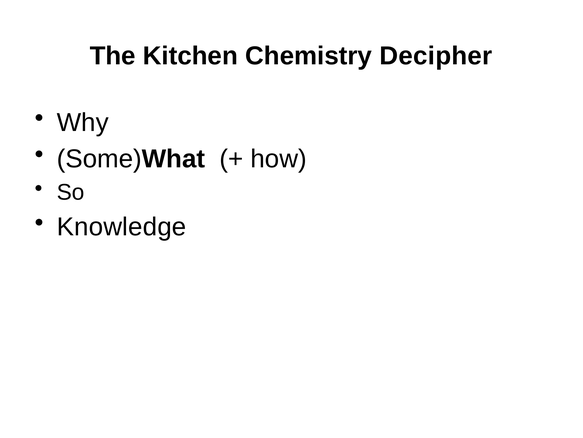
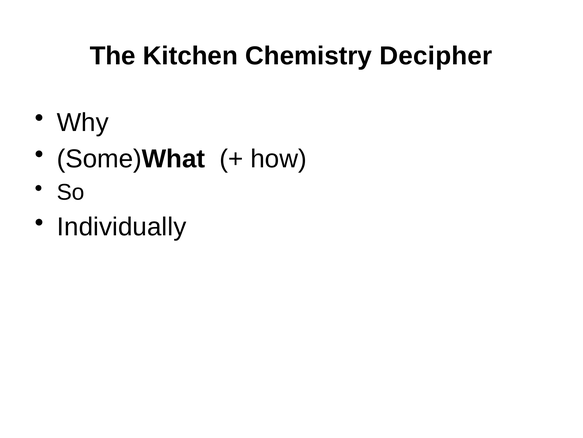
Knowledge: Knowledge -> Individually (122, 227)
